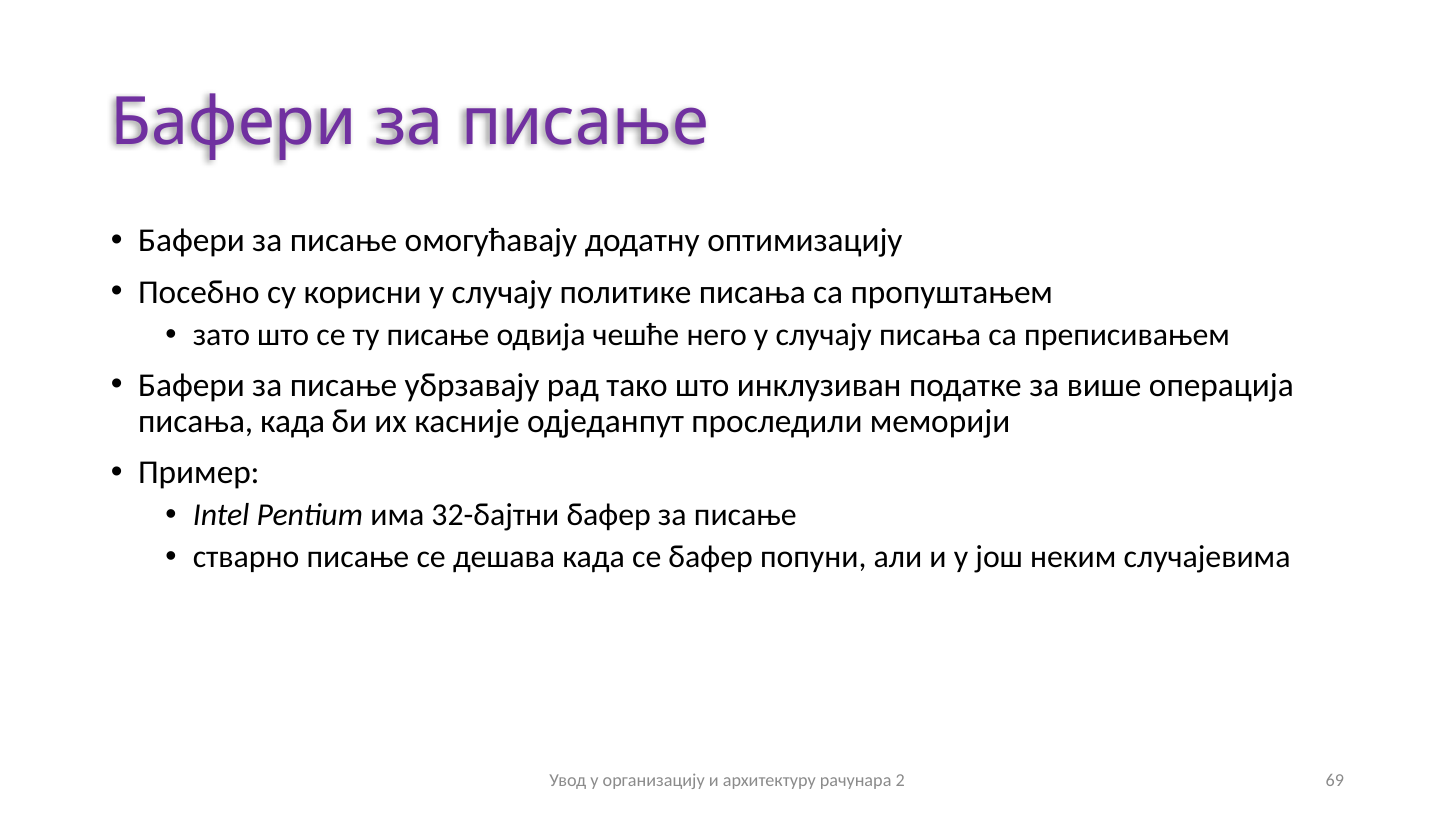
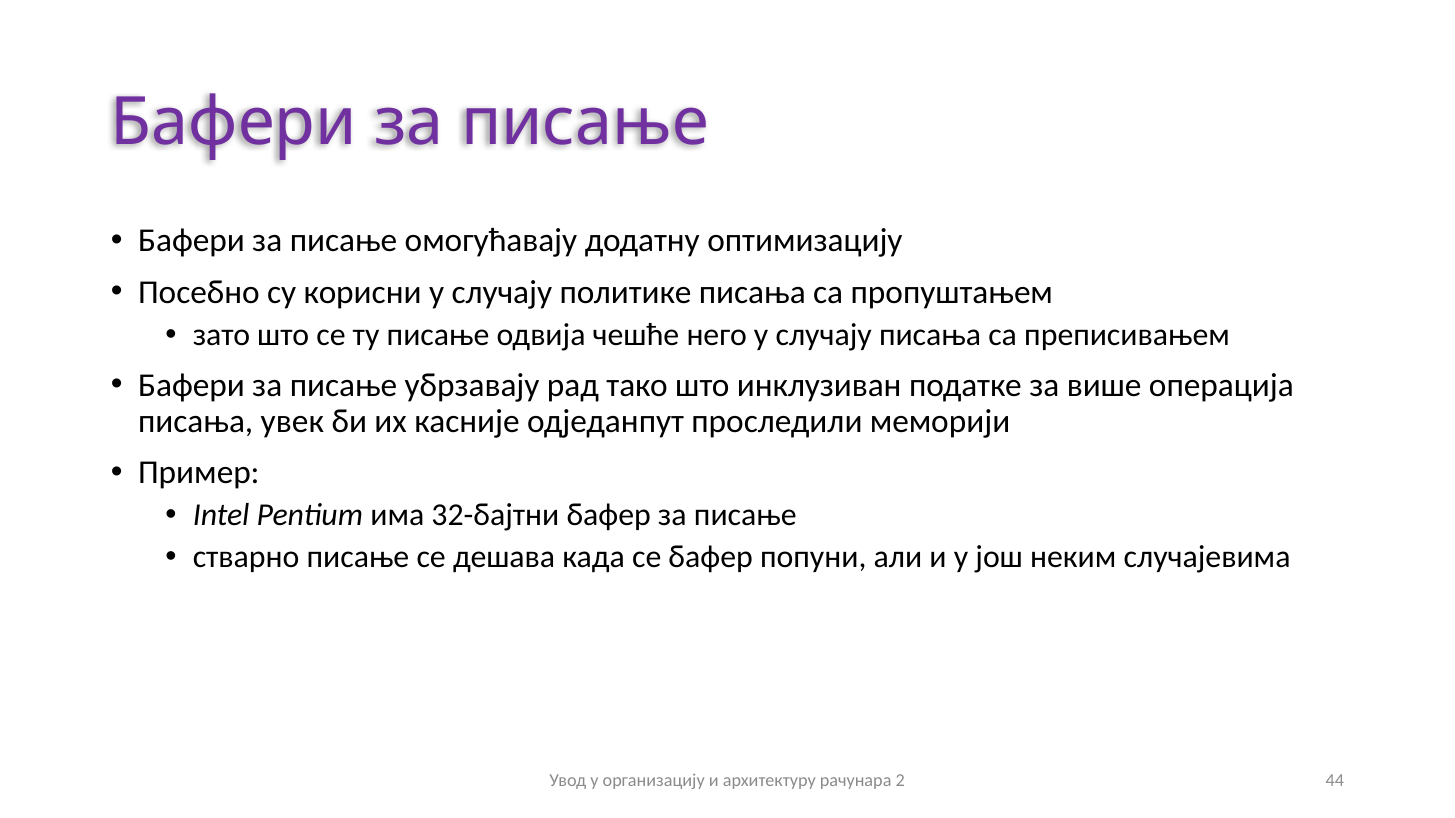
писања када: када -> увек (292, 421)
69: 69 -> 44 (1335, 781)
